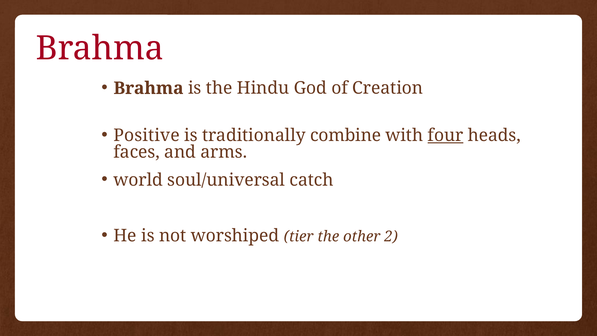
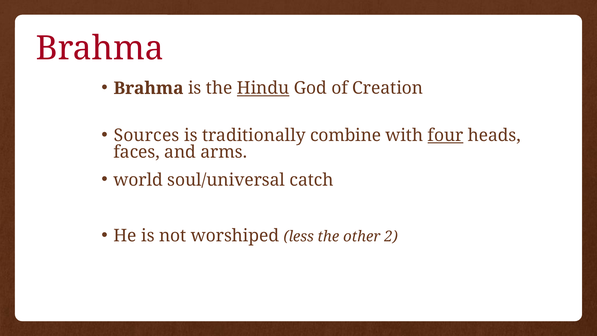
Hindu underline: none -> present (263, 88)
Positive: Positive -> Sources (147, 135)
tier: tier -> less (299, 237)
